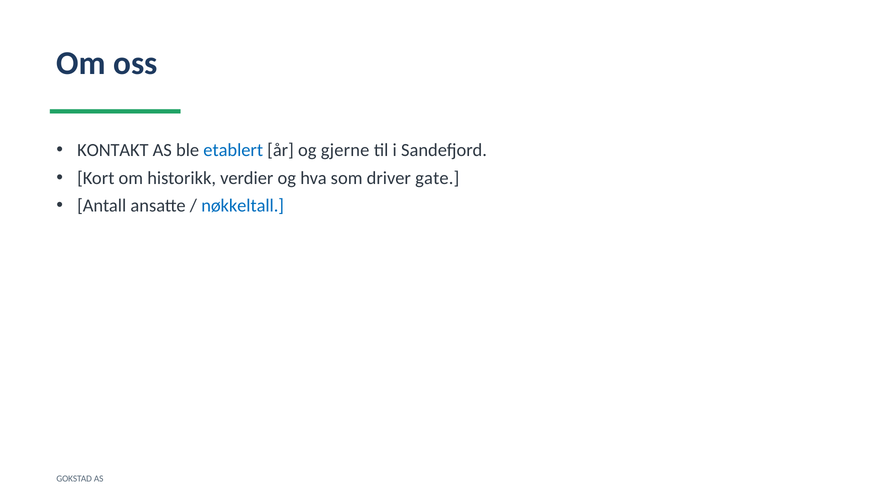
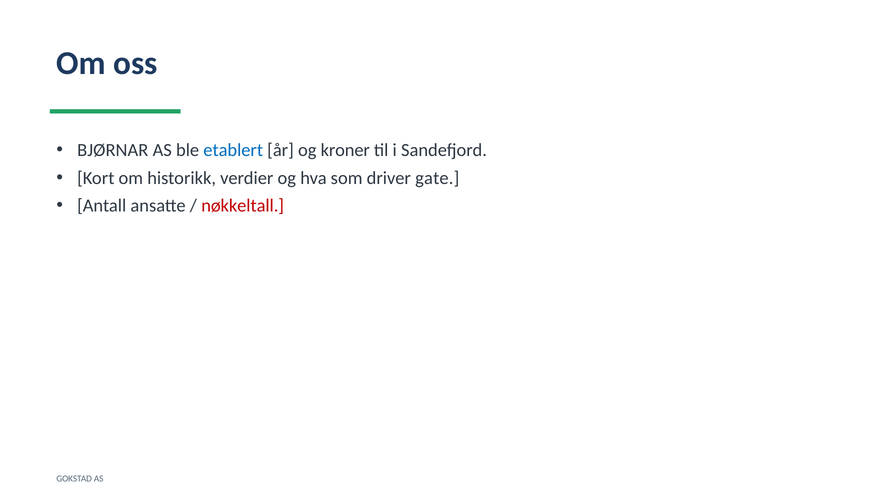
KONTAKT: KONTAKT -> BJØRNAR (113, 150)
gjerne: gjerne -> kroner (345, 150)
nøkkeltall colour: blue -> red (243, 205)
